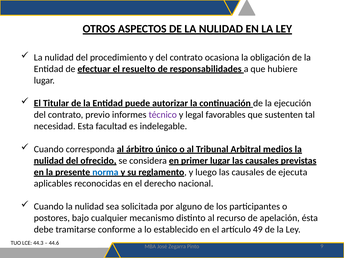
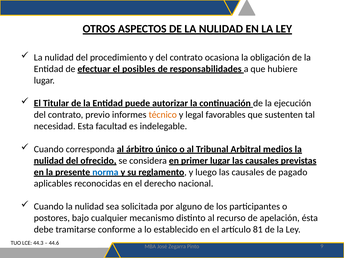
resuelto: resuelto -> posibles (139, 69)
técnico colour: purple -> orange (163, 115)
ejecuta: ejecuta -> pagado (293, 172)
49: 49 -> 81 (258, 229)
